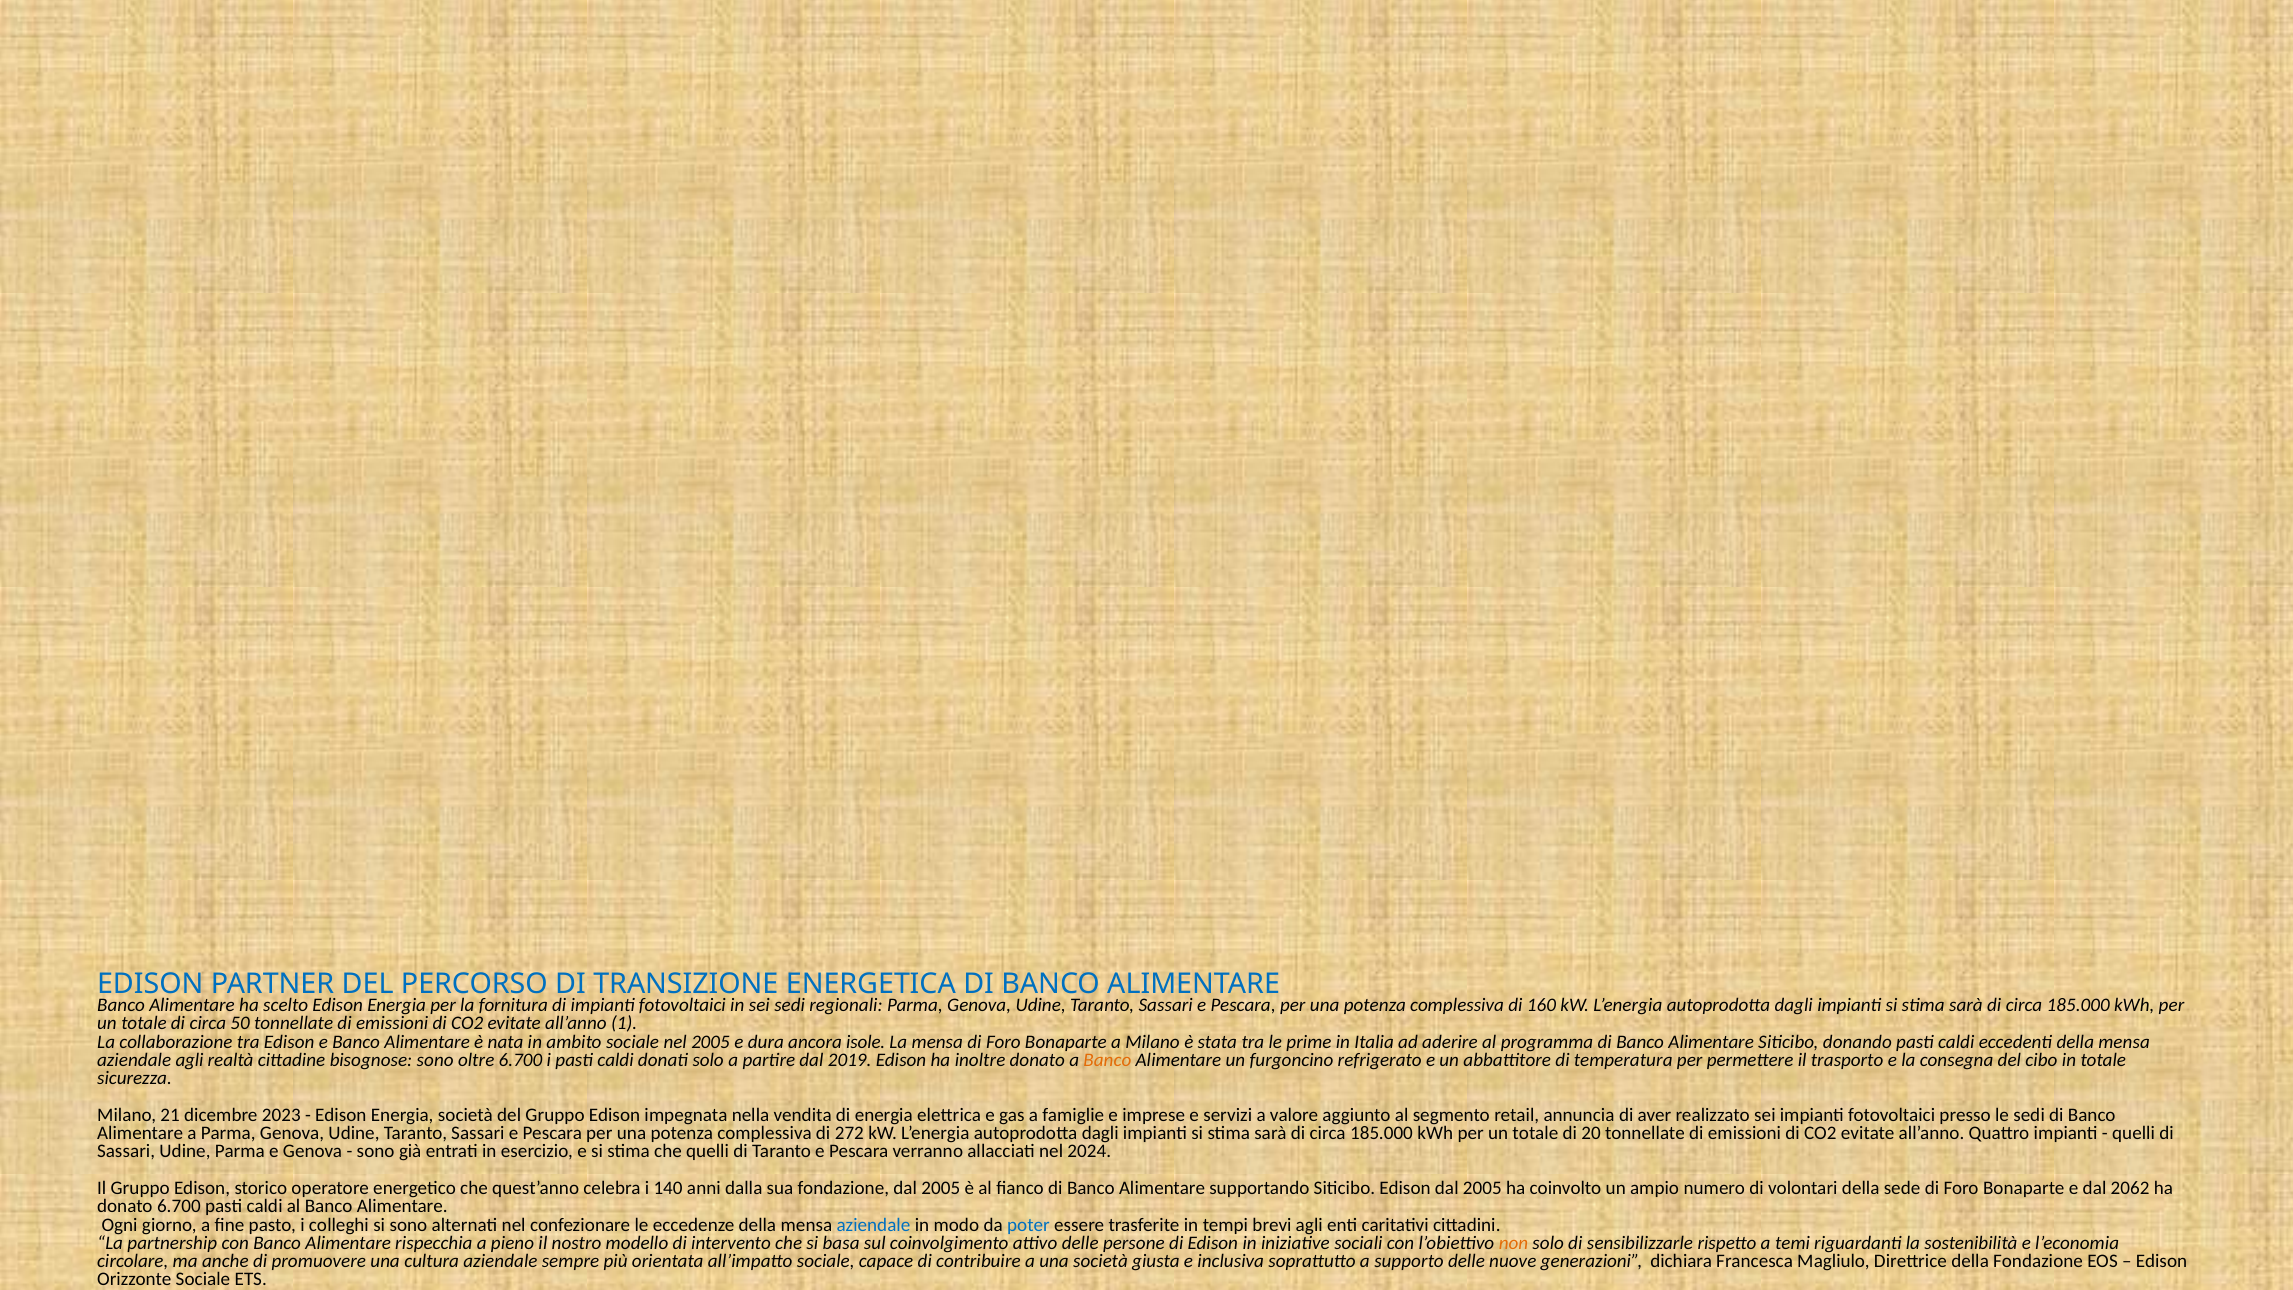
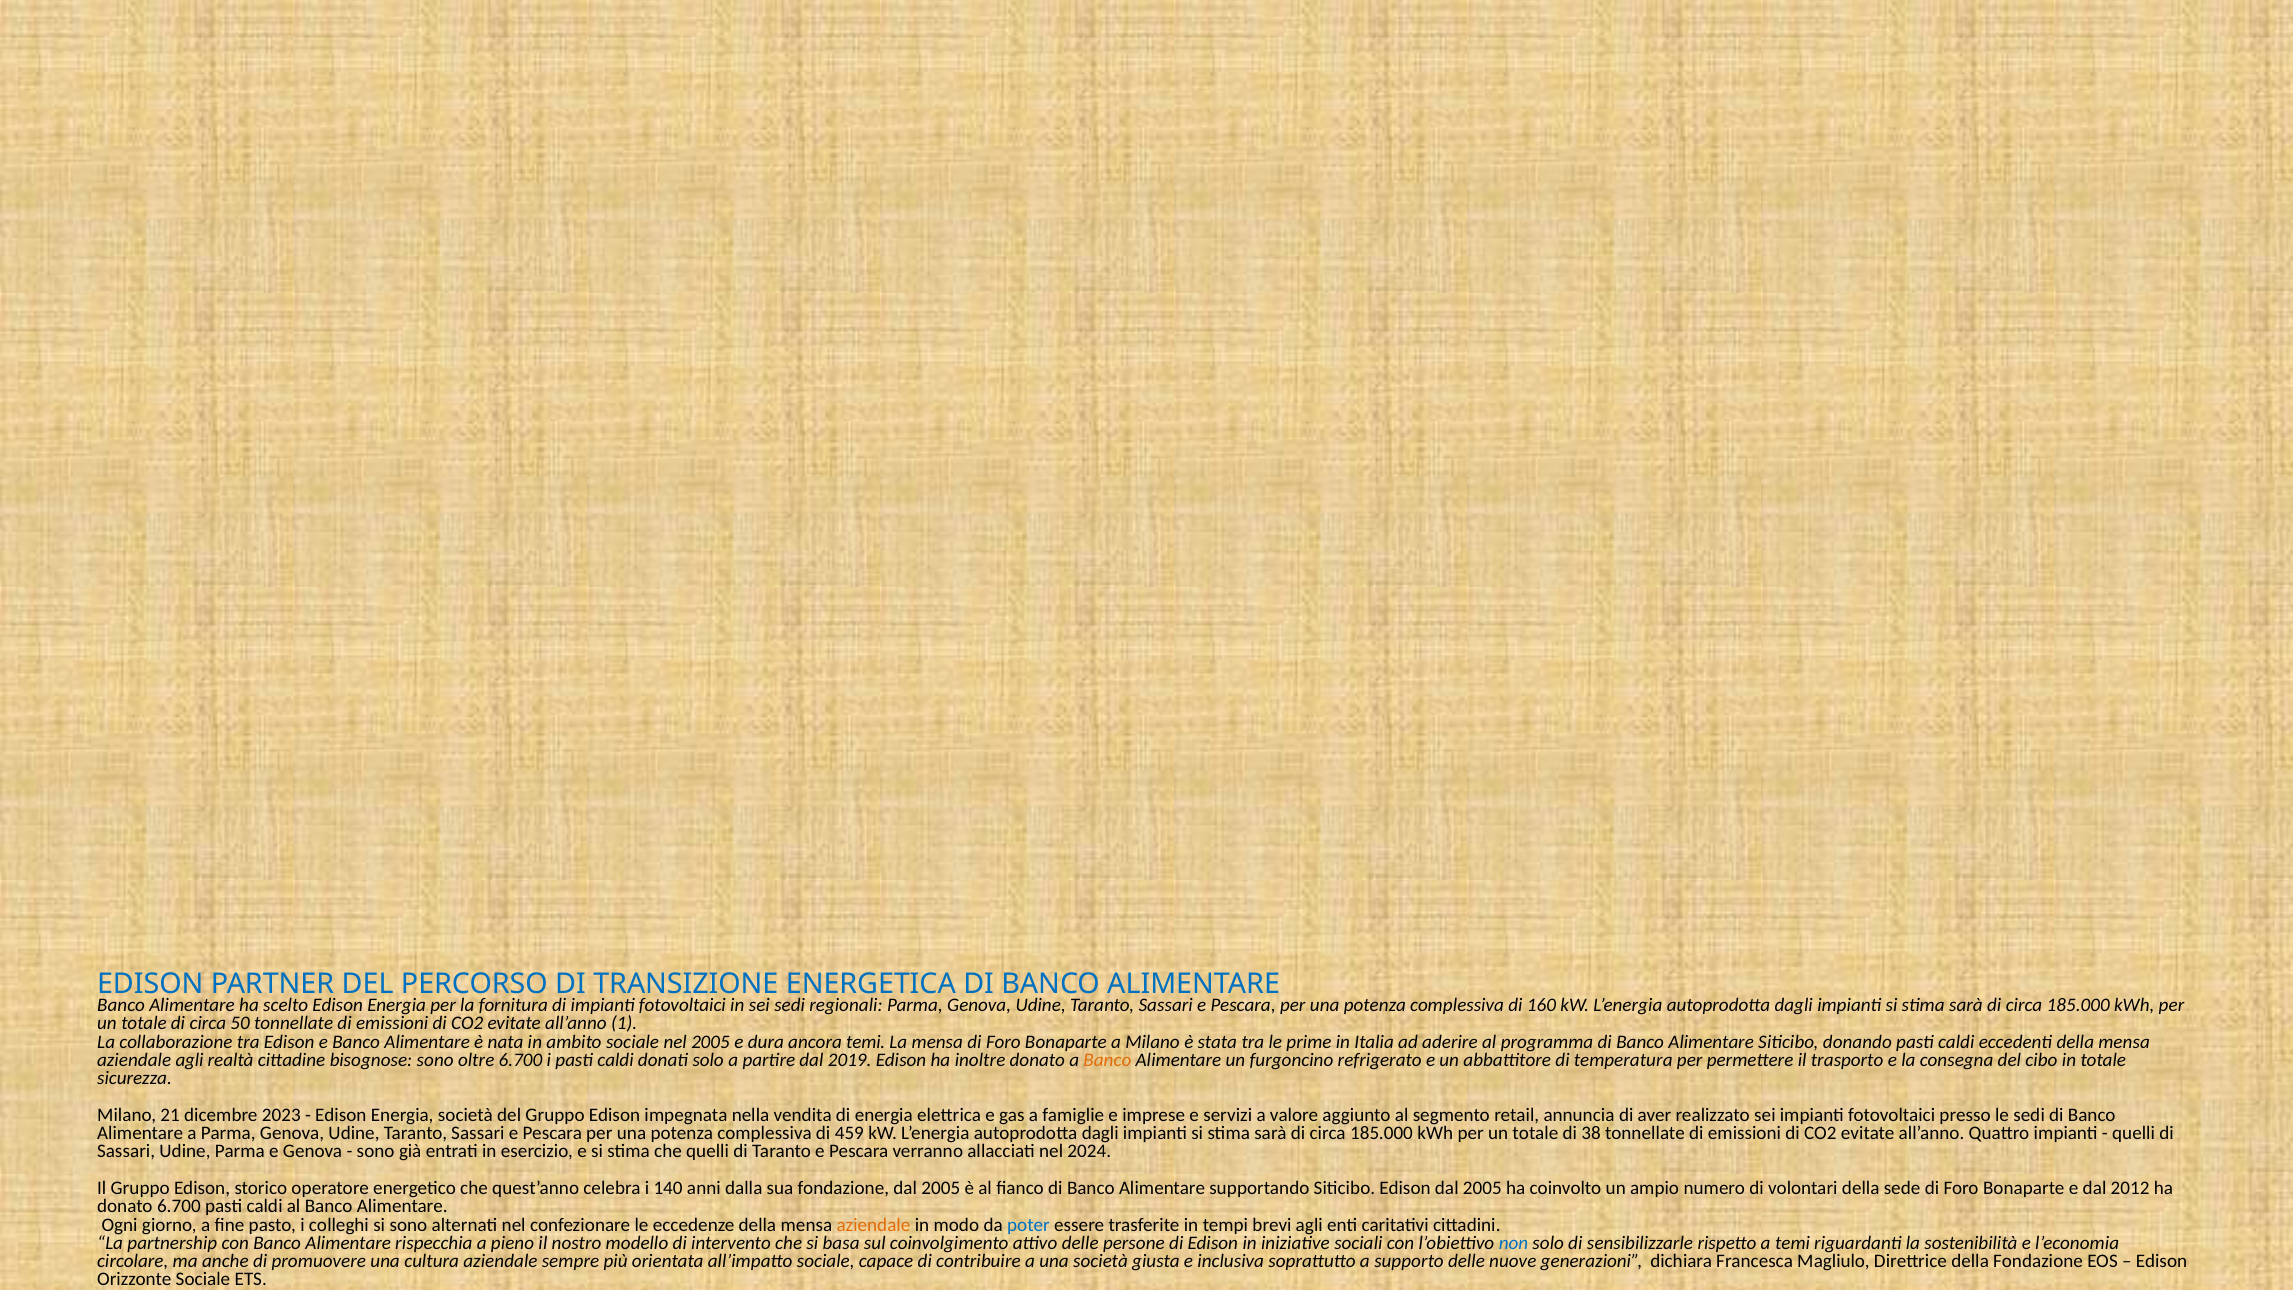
ancora isole: isole -> temi (866, 1042)
272: 272 -> 459 (849, 1133)
20: 20 -> 38 (1591, 1133)
2062: 2062 -> 2012 (2130, 1188)
aziendale colour: blue -> orange (873, 1225)
non colour: orange -> blue (1514, 1243)
